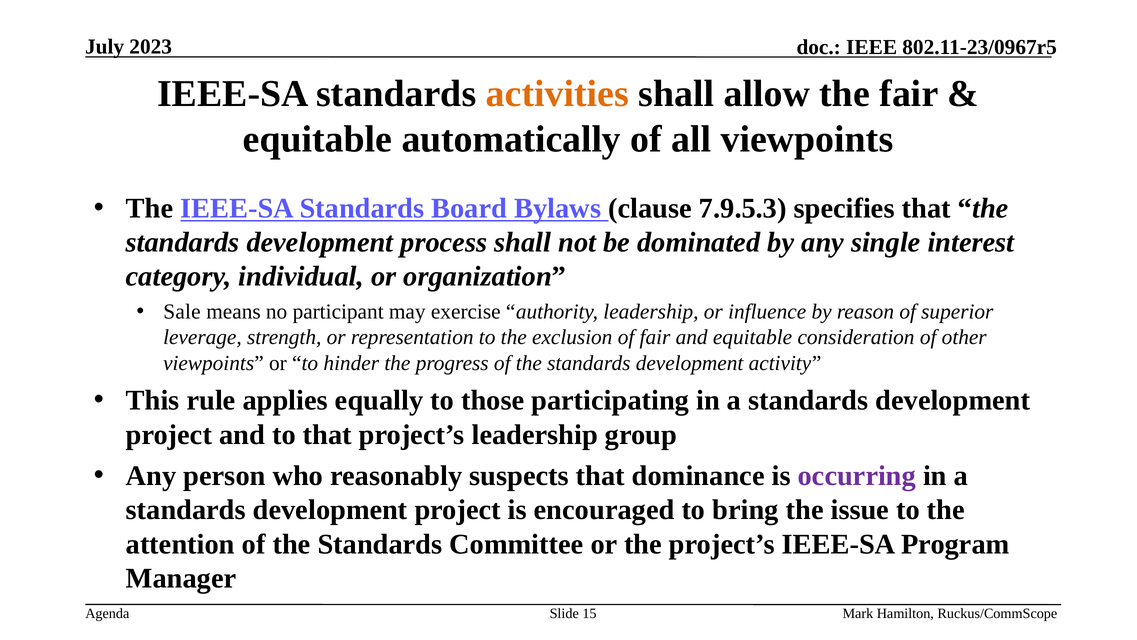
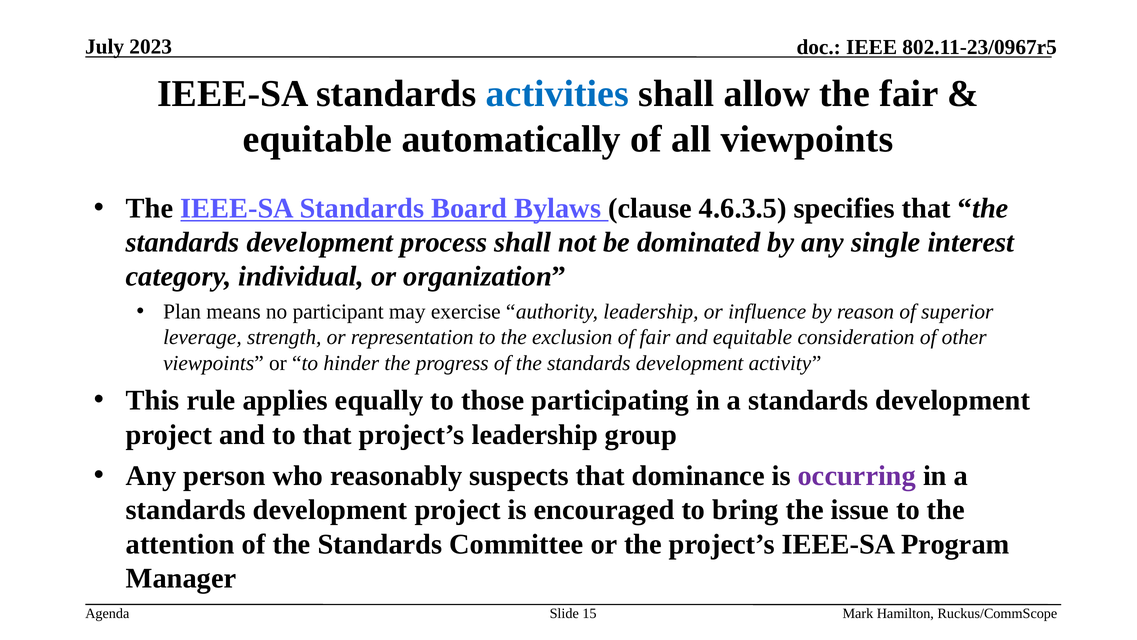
activities colour: orange -> blue (557, 94)
7.9.5.3: 7.9.5.3 -> 4.6.3.5 (743, 208)
Sale: Sale -> Plan (182, 312)
